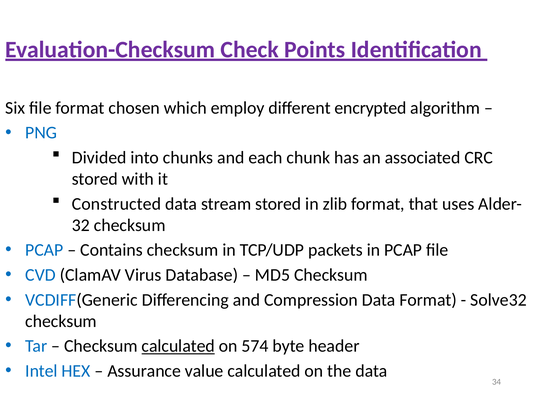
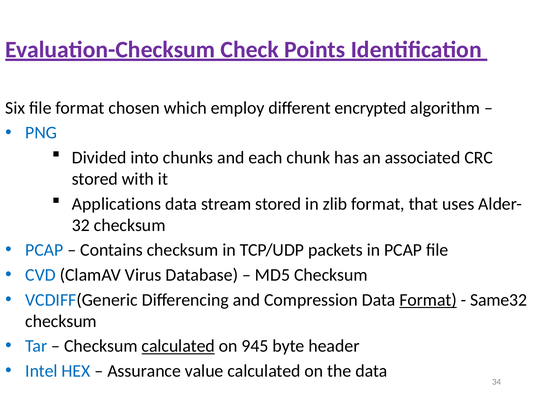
Constructed: Constructed -> Applications (117, 204)
Format underline: none -> present (428, 300)
Solve32: Solve32 -> Same32 (499, 300)
574: 574 -> 945 (255, 346)
